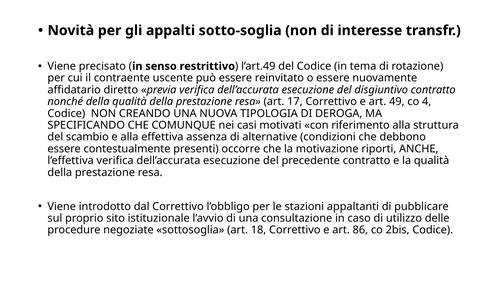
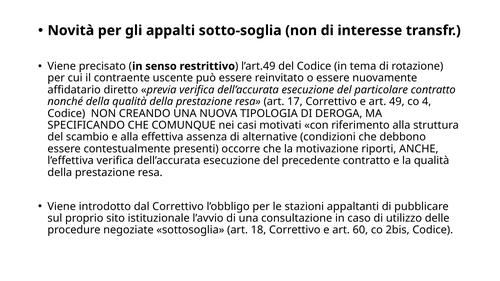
disgiuntivo: disgiuntivo -> particolare (381, 90)
86: 86 -> 60 (360, 230)
